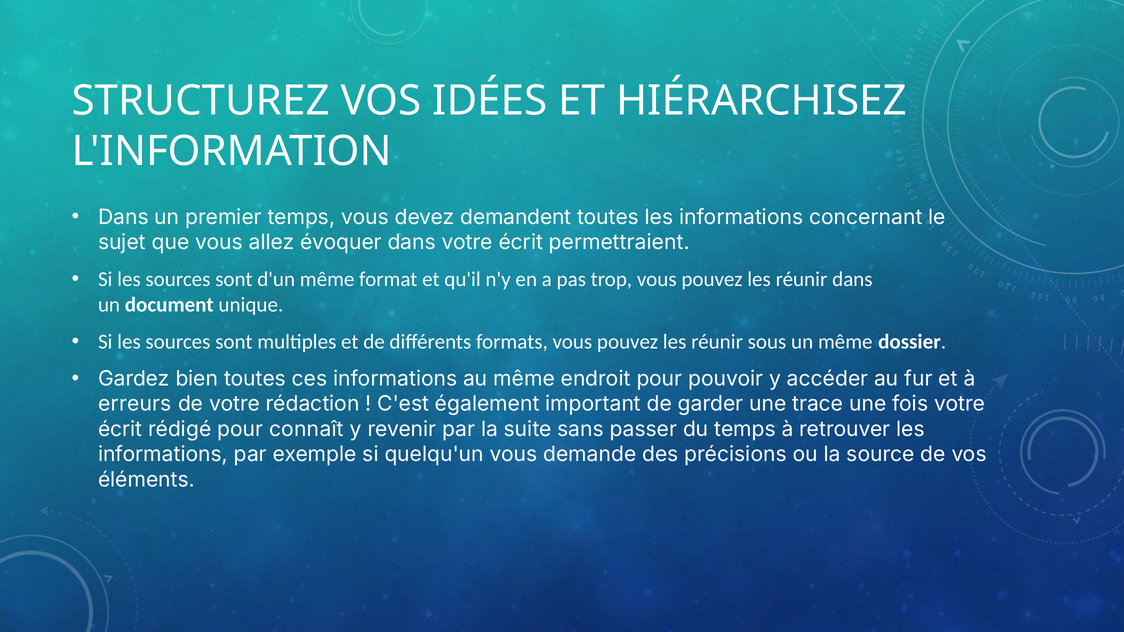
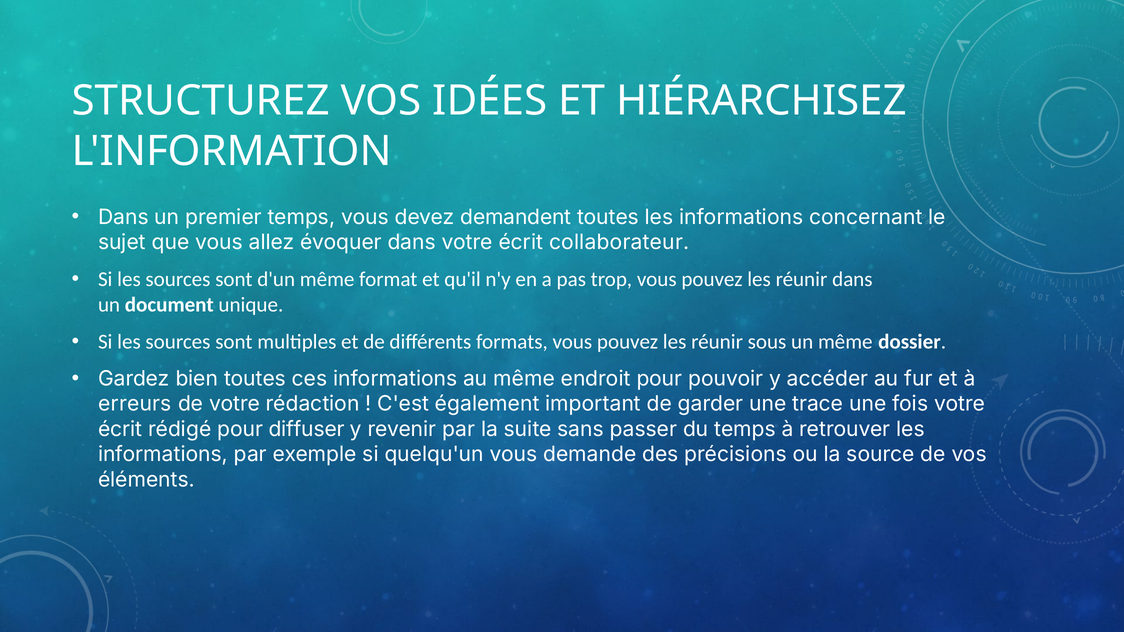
permettraient: permettraient -> collaborateur (619, 243)
connaît: connaît -> diffuser (307, 429)
